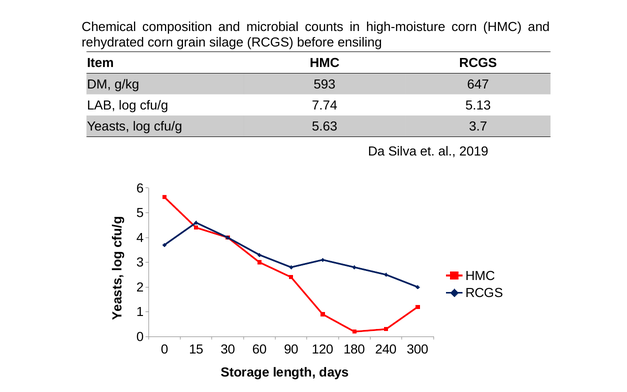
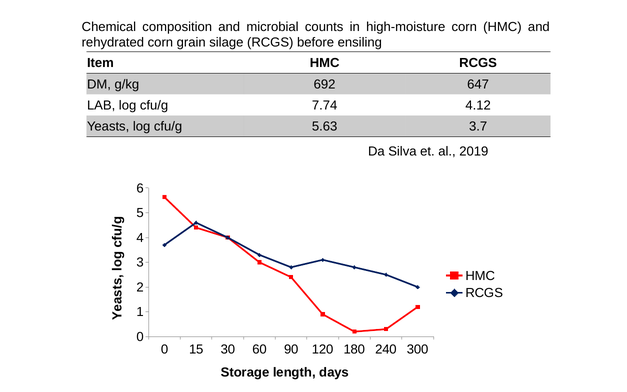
593: 593 -> 692 (325, 84)
5.13: 5.13 -> 4.12 (478, 105)
